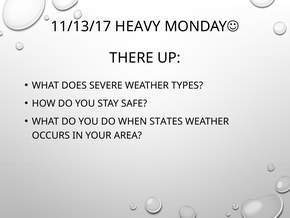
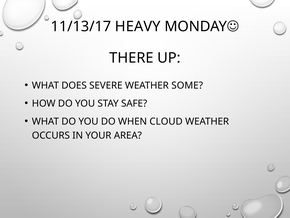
TYPES: TYPES -> SOME (187, 85)
STATES: STATES -> CLOUD (166, 121)
